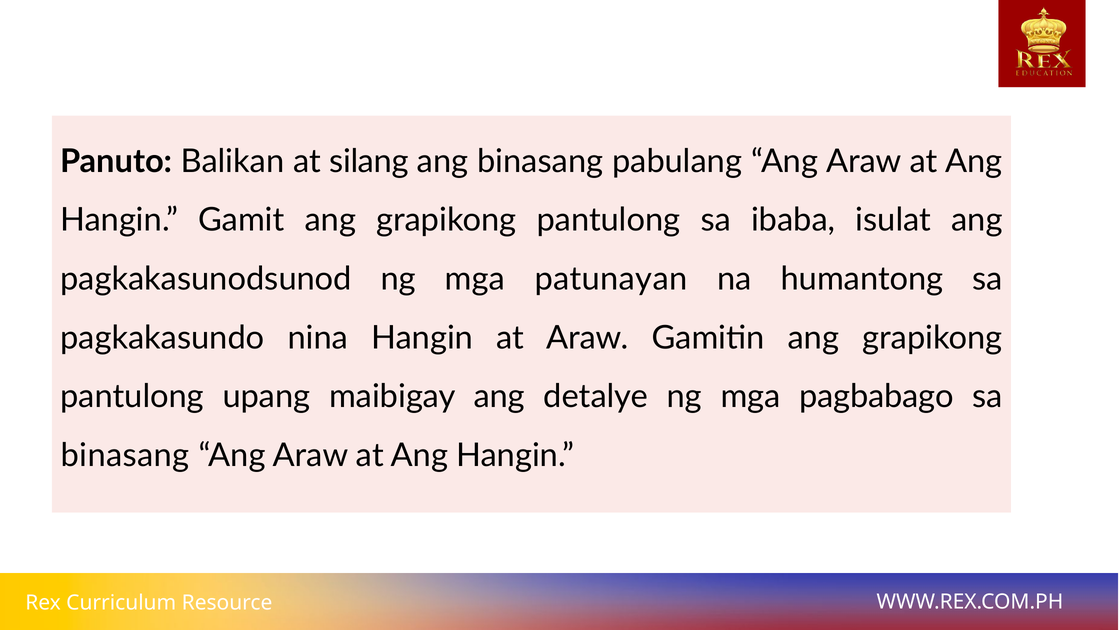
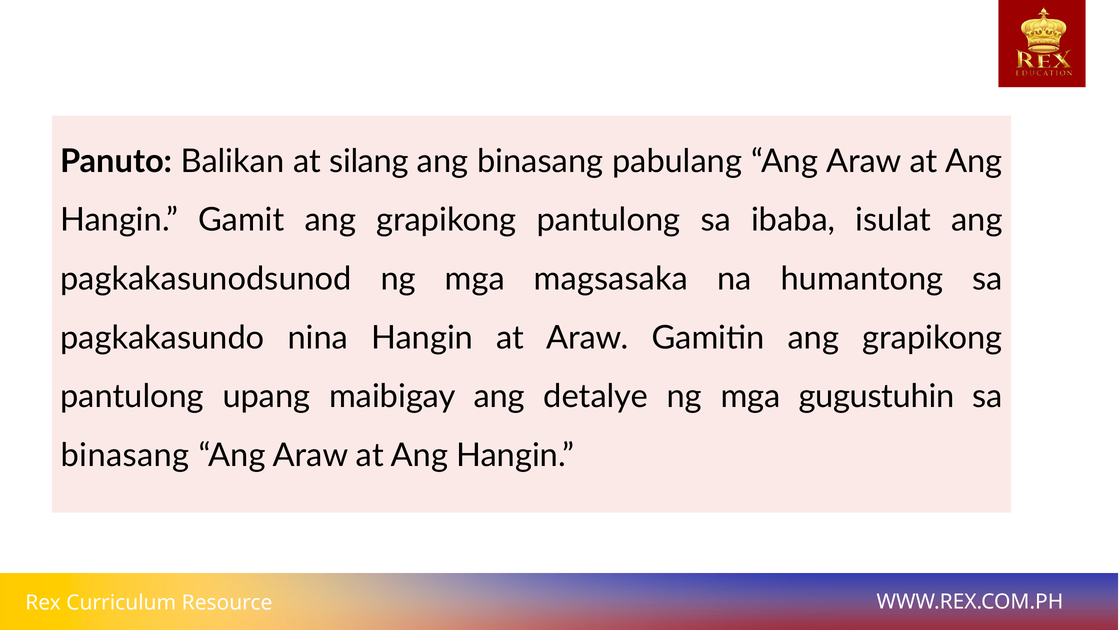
patunayan: patunayan -> magsasaka (611, 279)
pagbabago: pagbabago -> gugustuhin (876, 397)
